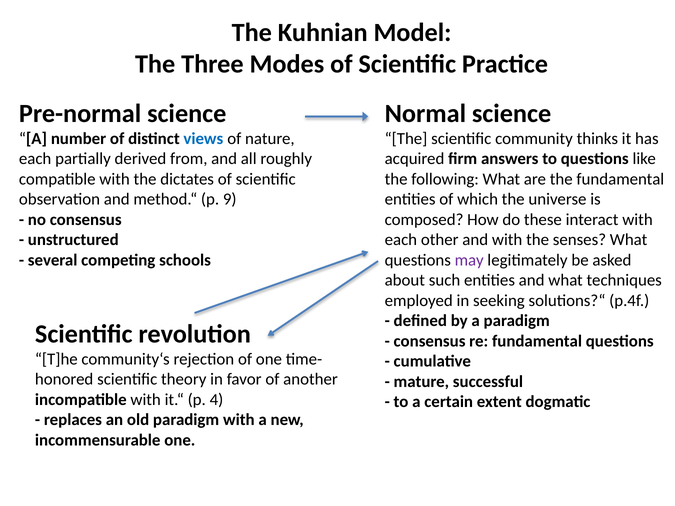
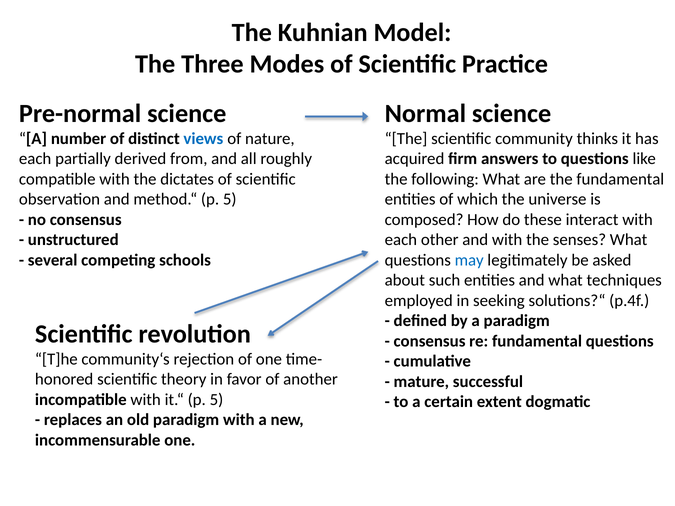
method.“ p 9: 9 -> 5 (230, 199)
may colour: purple -> blue (469, 260)
it.“ p 4: 4 -> 5 (217, 400)
